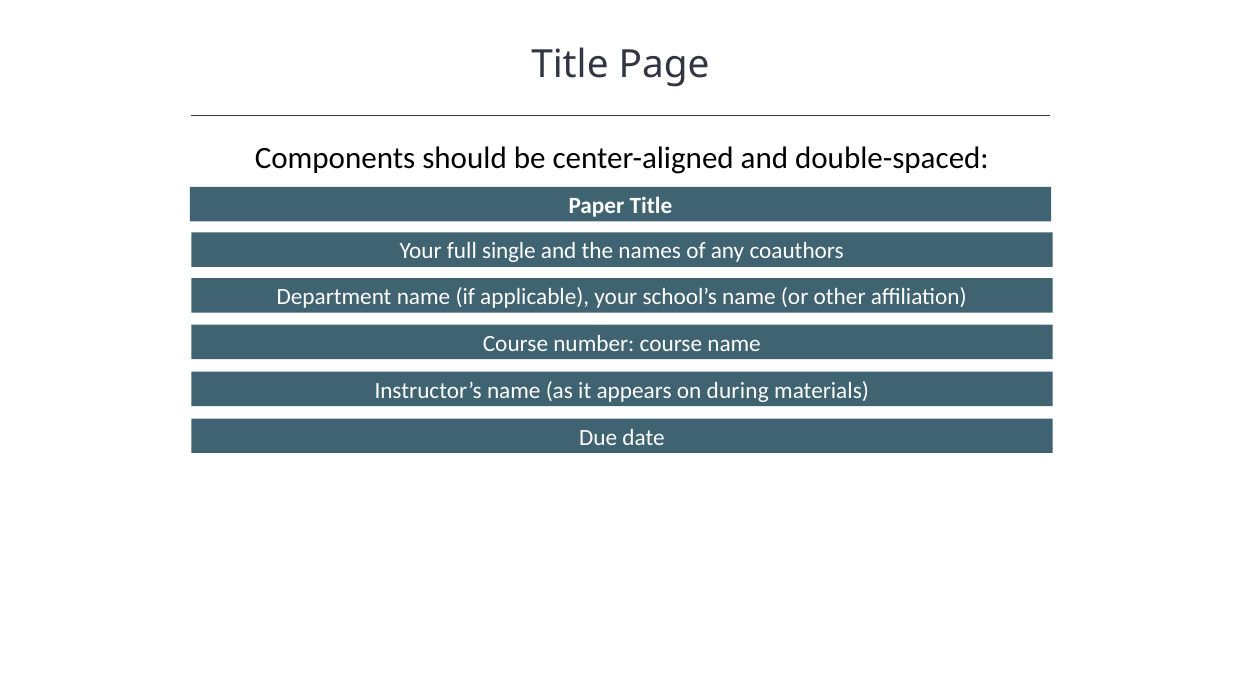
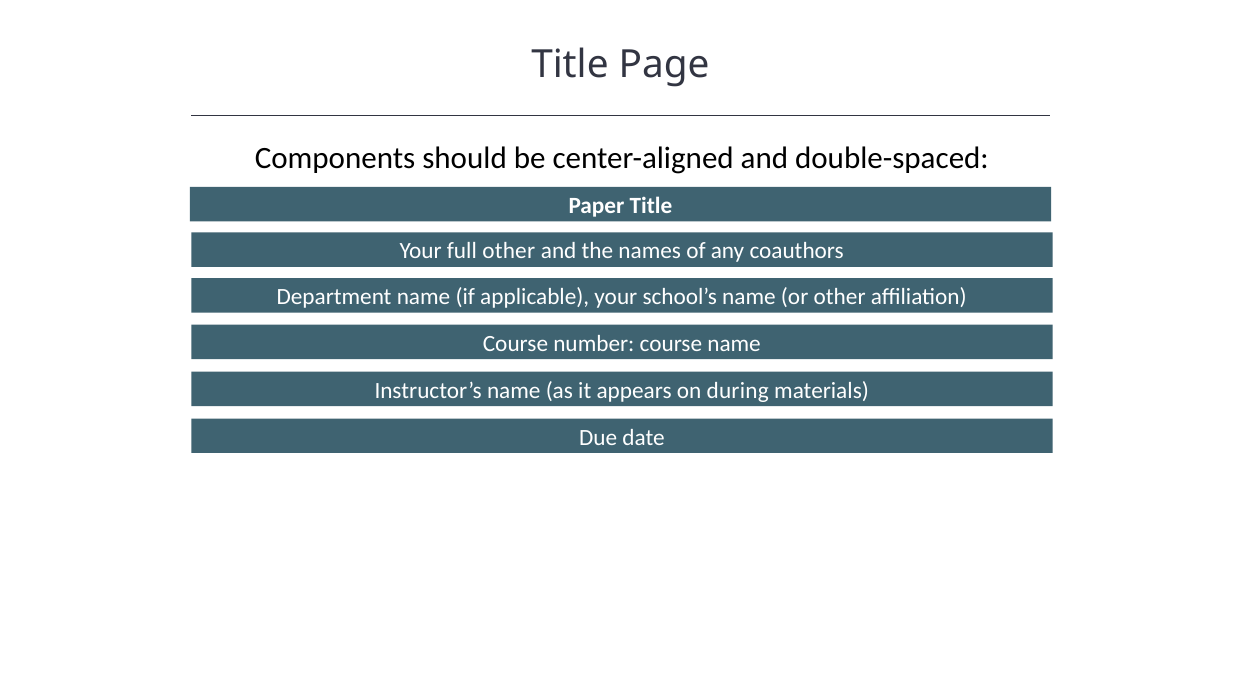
full single: single -> other (509, 251)
